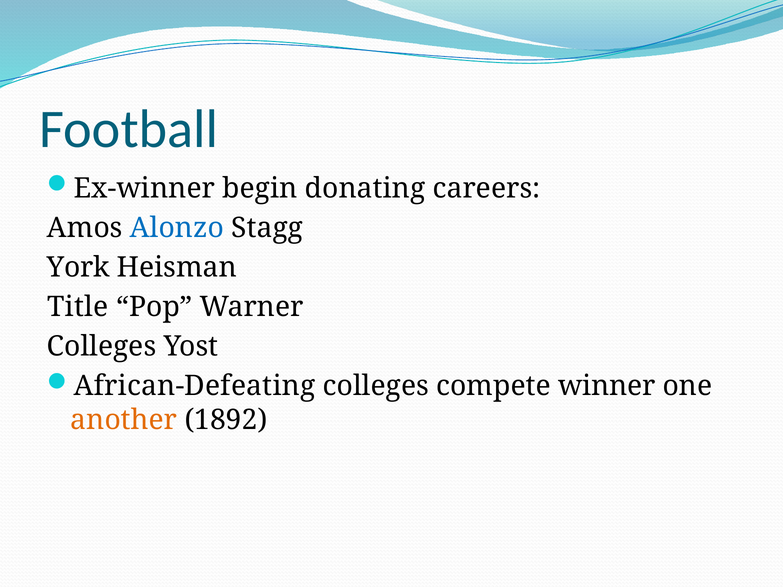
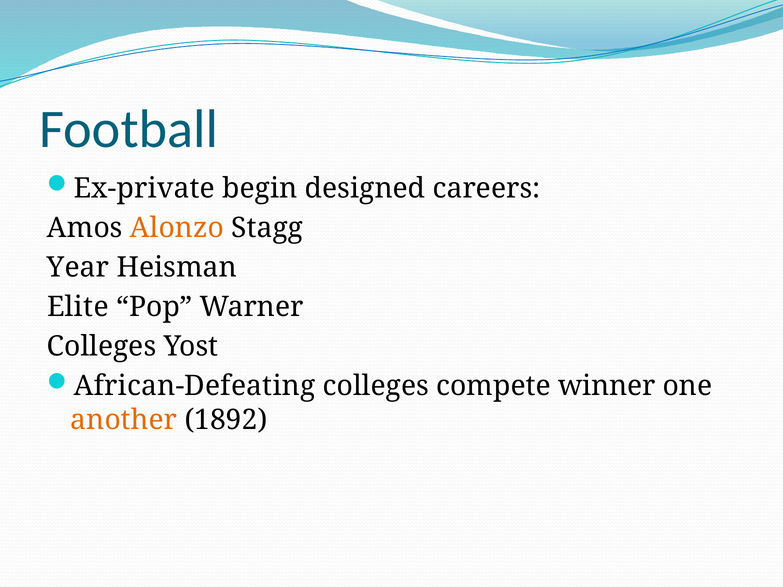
Ex-winner: Ex-winner -> Ex-private (144, 189)
donating: donating -> designed (365, 189)
Alonzo colour: blue -> orange (177, 228)
York: York -> Year (78, 268)
Title: Title -> Elite (78, 307)
